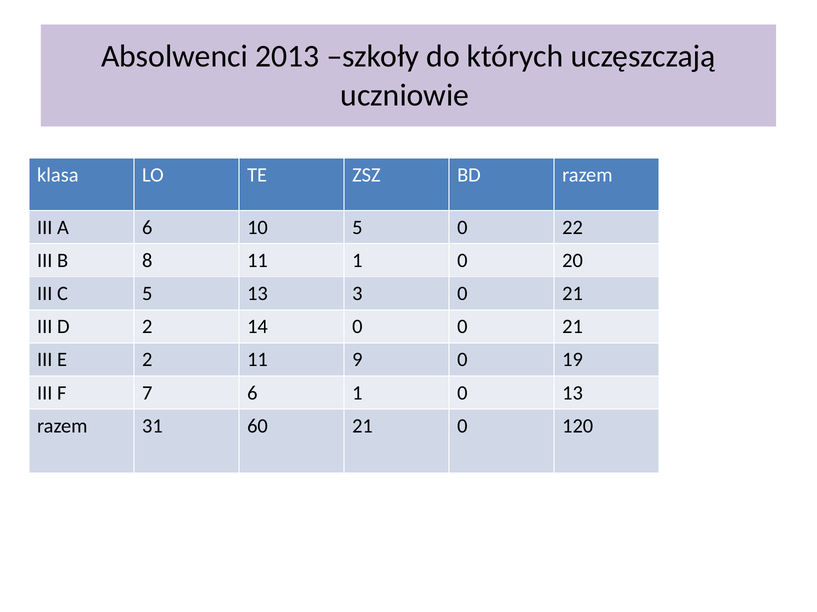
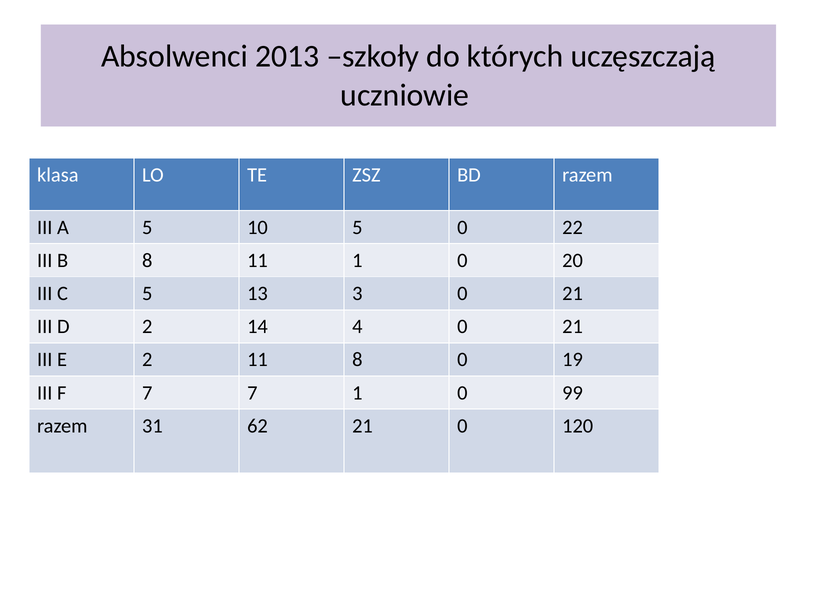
A 6: 6 -> 5 (147, 228)
14 0: 0 -> 4 (357, 327)
11 9: 9 -> 8 (357, 360)
7 6: 6 -> 7 (252, 393)
0 13: 13 -> 99 (573, 393)
60: 60 -> 62 (257, 426)
